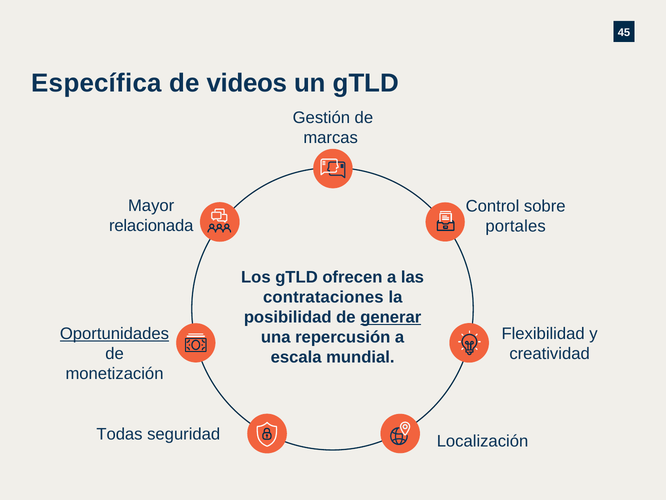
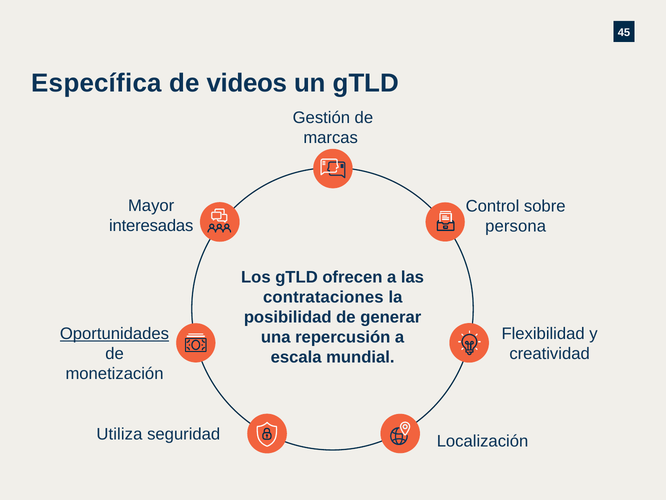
relacionada: relacionada -> interesadas (151, 226)
portales: portales -> persona (516, 226)
generar underline: present -> none (391, 317)
Todas: Todas -> Utiliza (119, 434)
